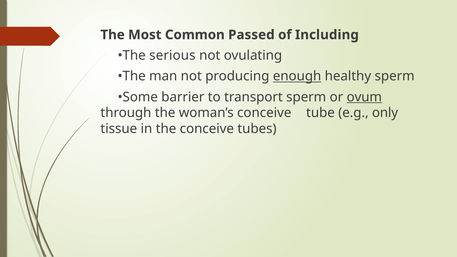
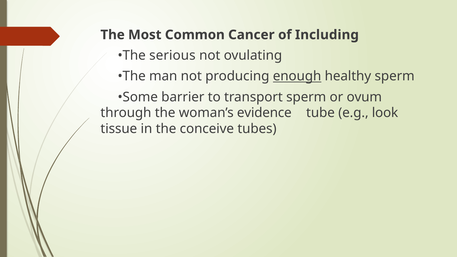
Passed: Passed -> Cancer (251, 35)
ovum underline: present -> none (364, 97)
woman’s conceive: conceive -> evidence (264, 113)
only: only -> look (385, 113)
